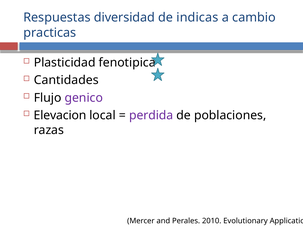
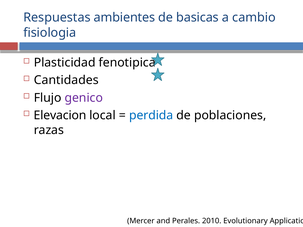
diversidad: diversidad -> ambientes (124, 18)
indicas: indicas -> basicas (198, 18)
practicas: practicas -> fisiologia (50, 33)
perdida colour: purple -> blue (151, 115)
